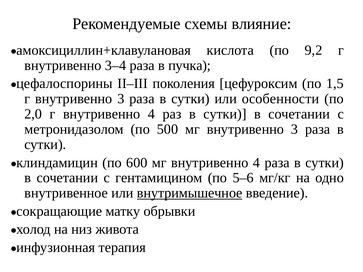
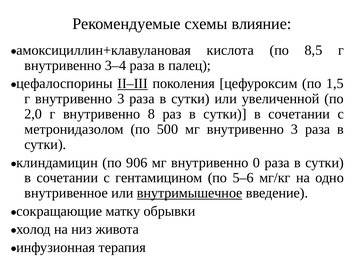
9,2: 9,2 -> 8,5 (313, 50)
пучка: пучка -> палец (190, 65)
II–III underline: none -> present (133, 84)
особенности: особенности -> увеличенной (281, 99)
г внутривенно 4: 4 -> 8 (151, 114)
600: 600 -> 906 (137, 163)
мг внутривенно 4: 4 -> 0 (256, 163)
